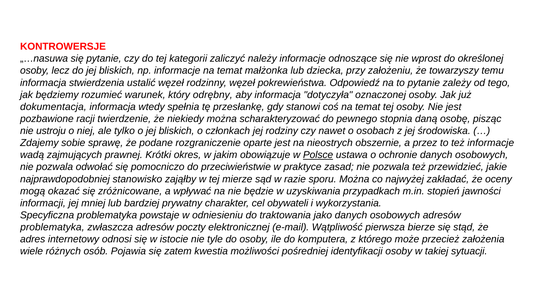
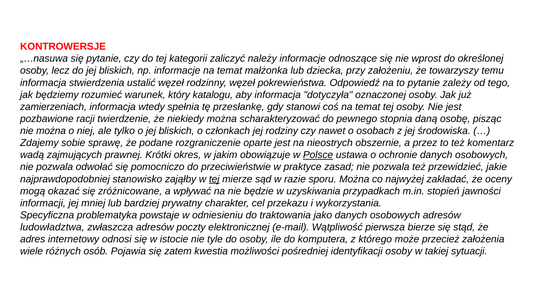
odrębny: odrębny -> katalogu (213, 95)
dokumentacja: dokumentacja -> zamierzeniach (53, 107)
nie ustroju: ustroju -> można (51, 131)
też informacje: informacje -> komentarz (491, 143)
tej underline: none -> present (214, 179)
obywateli: obywateli -> przekazu (288, 203)
problematyka: problematyka -> ludowładztwa (52, 227)
